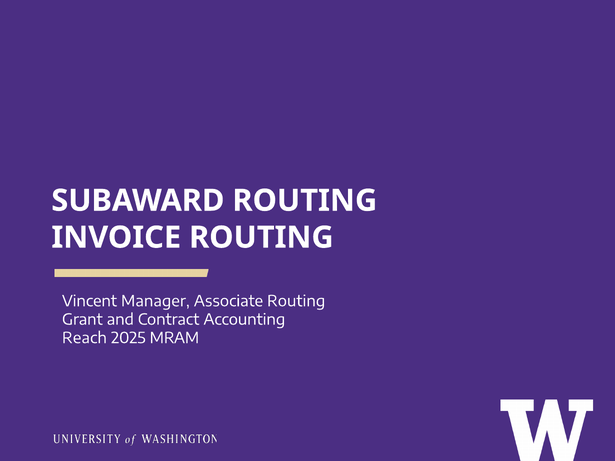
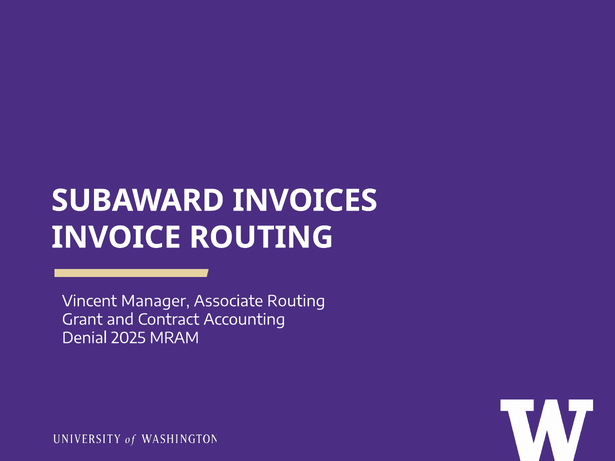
SUBAWARD ROUTING: ROUTING -> INVOICES (305, 201)
Reach: Reach -> Denial (85, 338)
